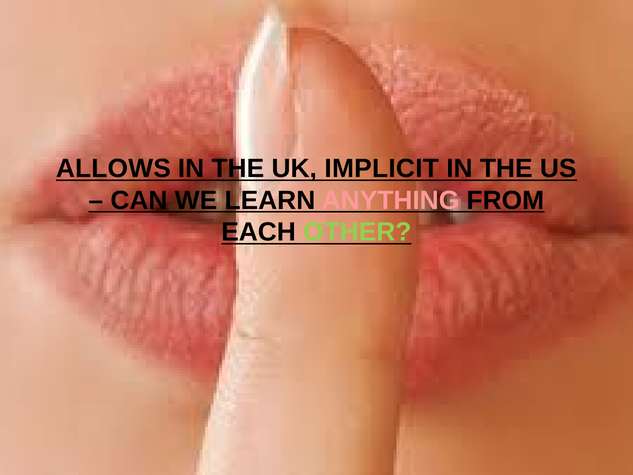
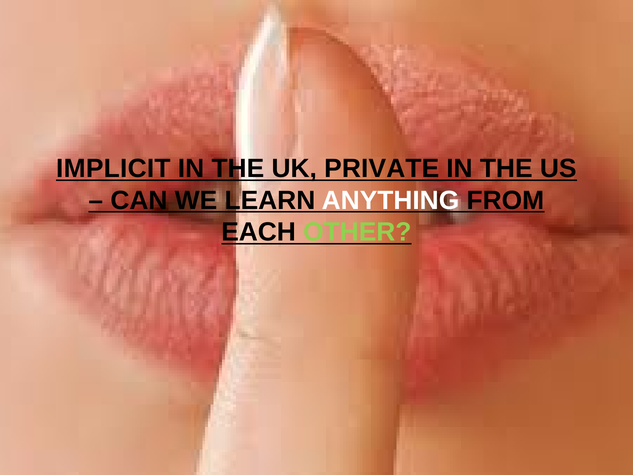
ALLOWS: ALLOWS -> IMPLICIT (113, 169)
IMPLICIT: IMPLICIT -> PRIVATE (382, 169)
ANYTHING colour: pink -> white (390, 200)
